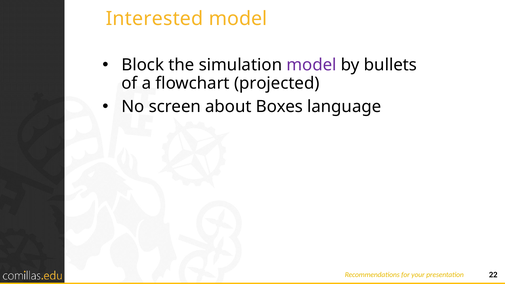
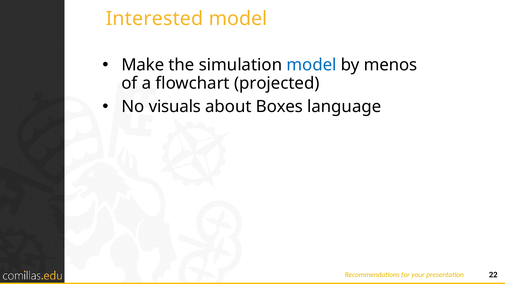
Block: Block -> Make (143, 65)
model colour: purple -> blue (312, 65)
bullets: bullets -> menos (391, 65)
screen: screen -> visuals (175, 107)
